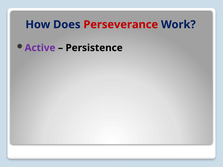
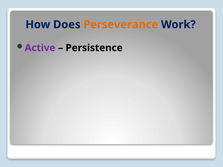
Perseverance colour: red -> orange (121, 25)
